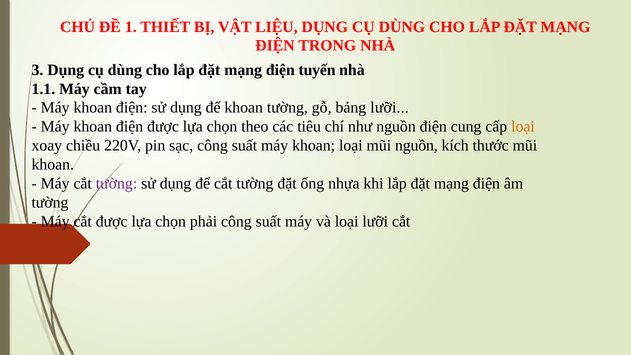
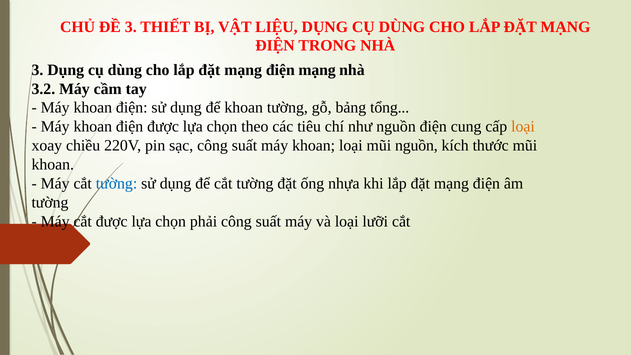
ĐỀ 1: 1 -> 3 (131, 27)
điện tuyến: tuyến -> mạng (317, 70)
1.1: 1.1 -> 3.2 (43, 89)
bảng lưỡi: lưỡi -> tổng (390, 108)
tường colour: purple -> blue (117, 183)
